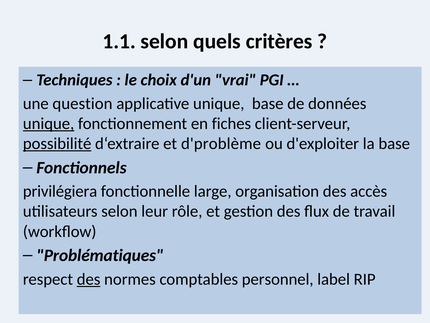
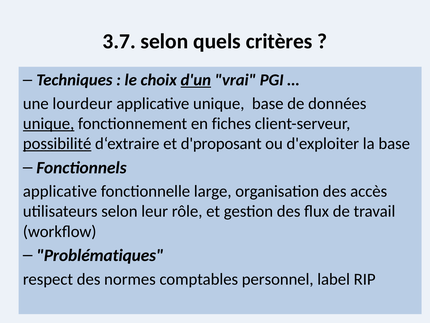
1.1: 1.1 -> 3.7 (119, 41)
d'un underline: none -> present (196, 80)
question: question -> lourdeur (82, 103)
d'problème: d'problème -> d'proposant (221, 143)
privilégiera: privilégiera -> applicative (60, 191)
des underline: present -> none (89, 279)
